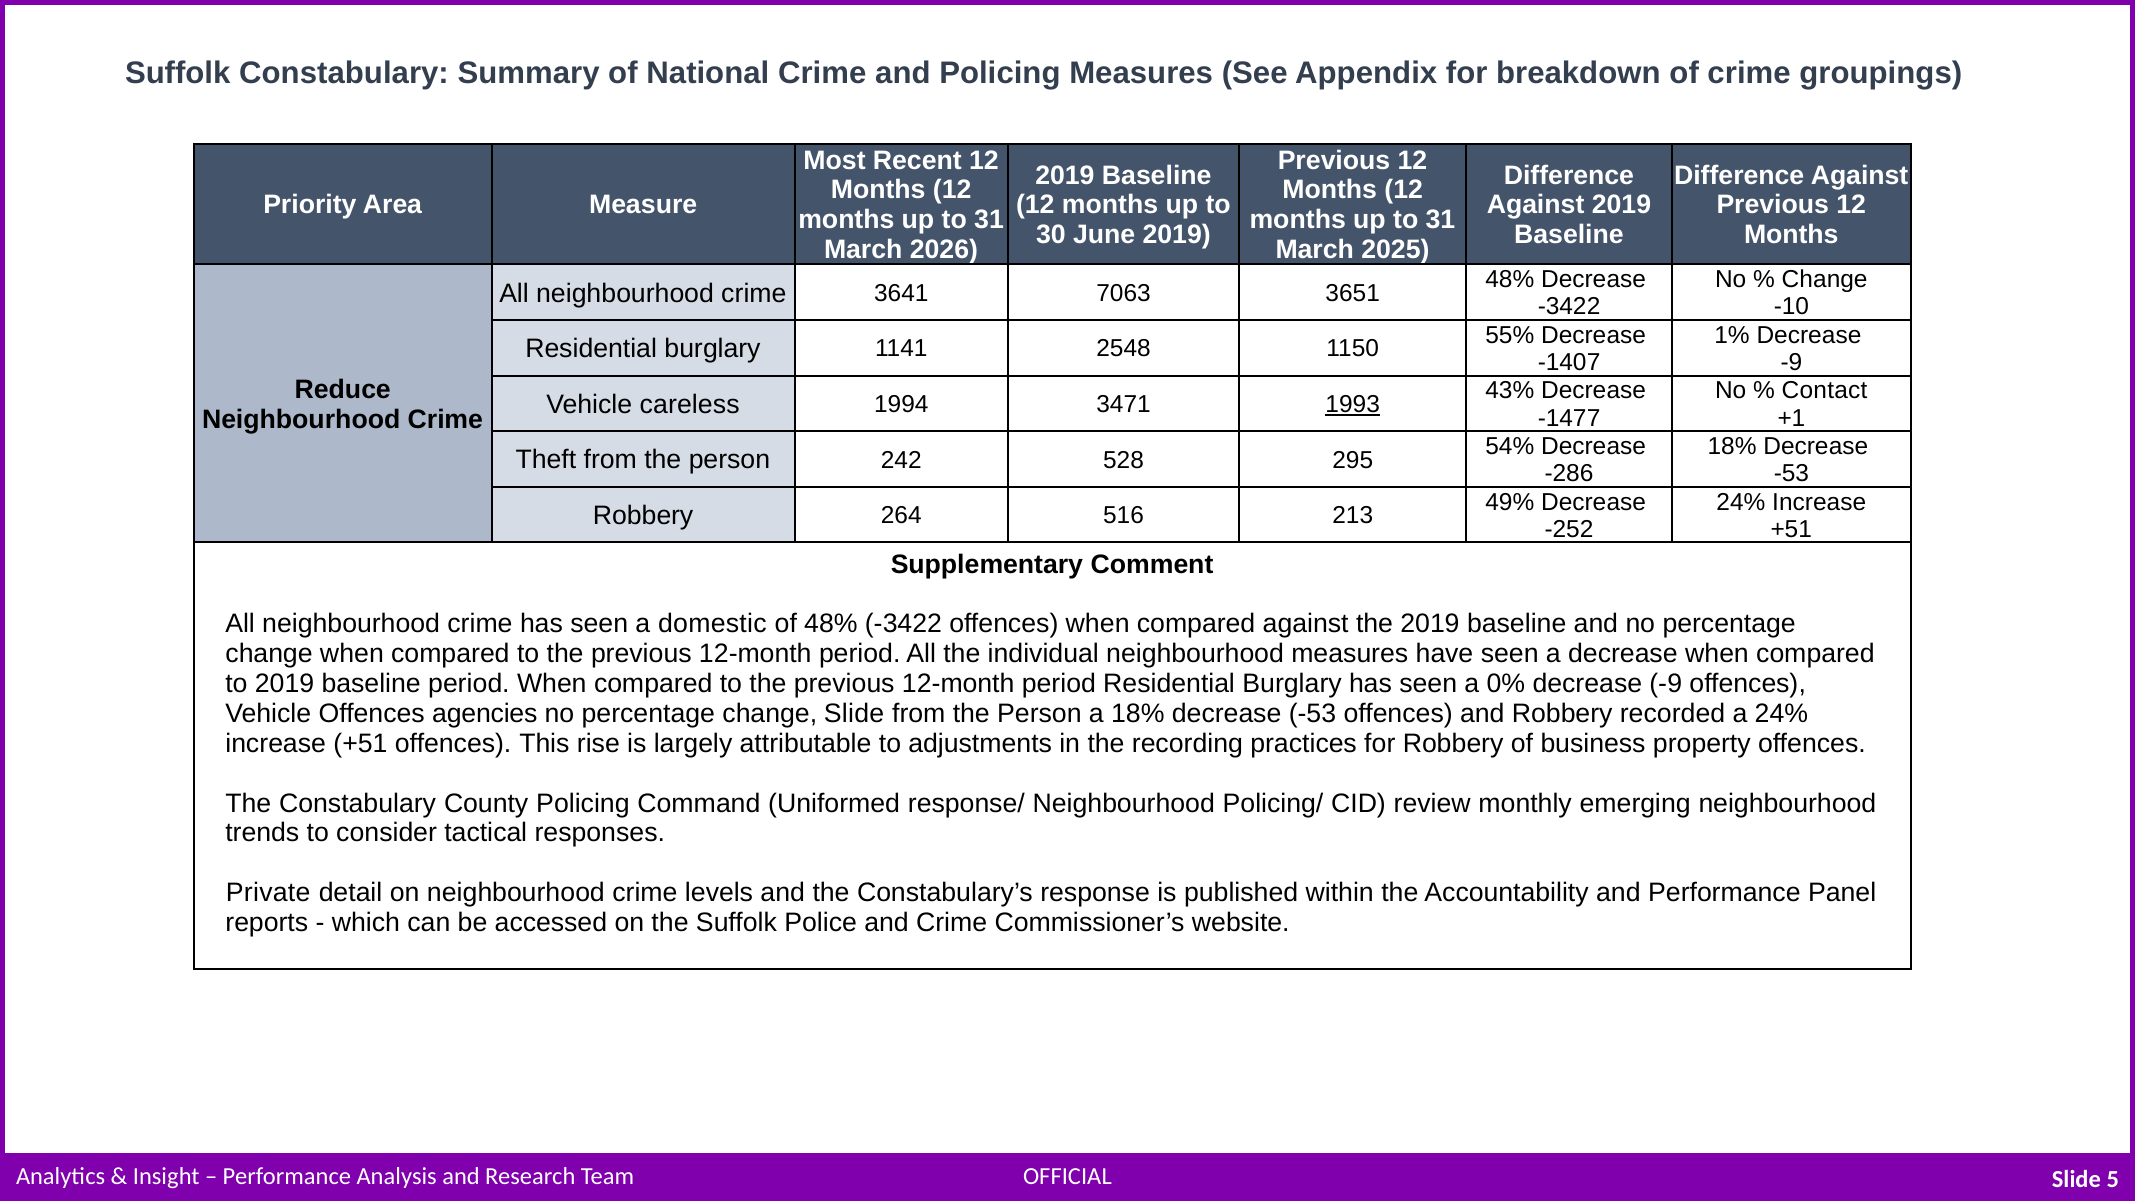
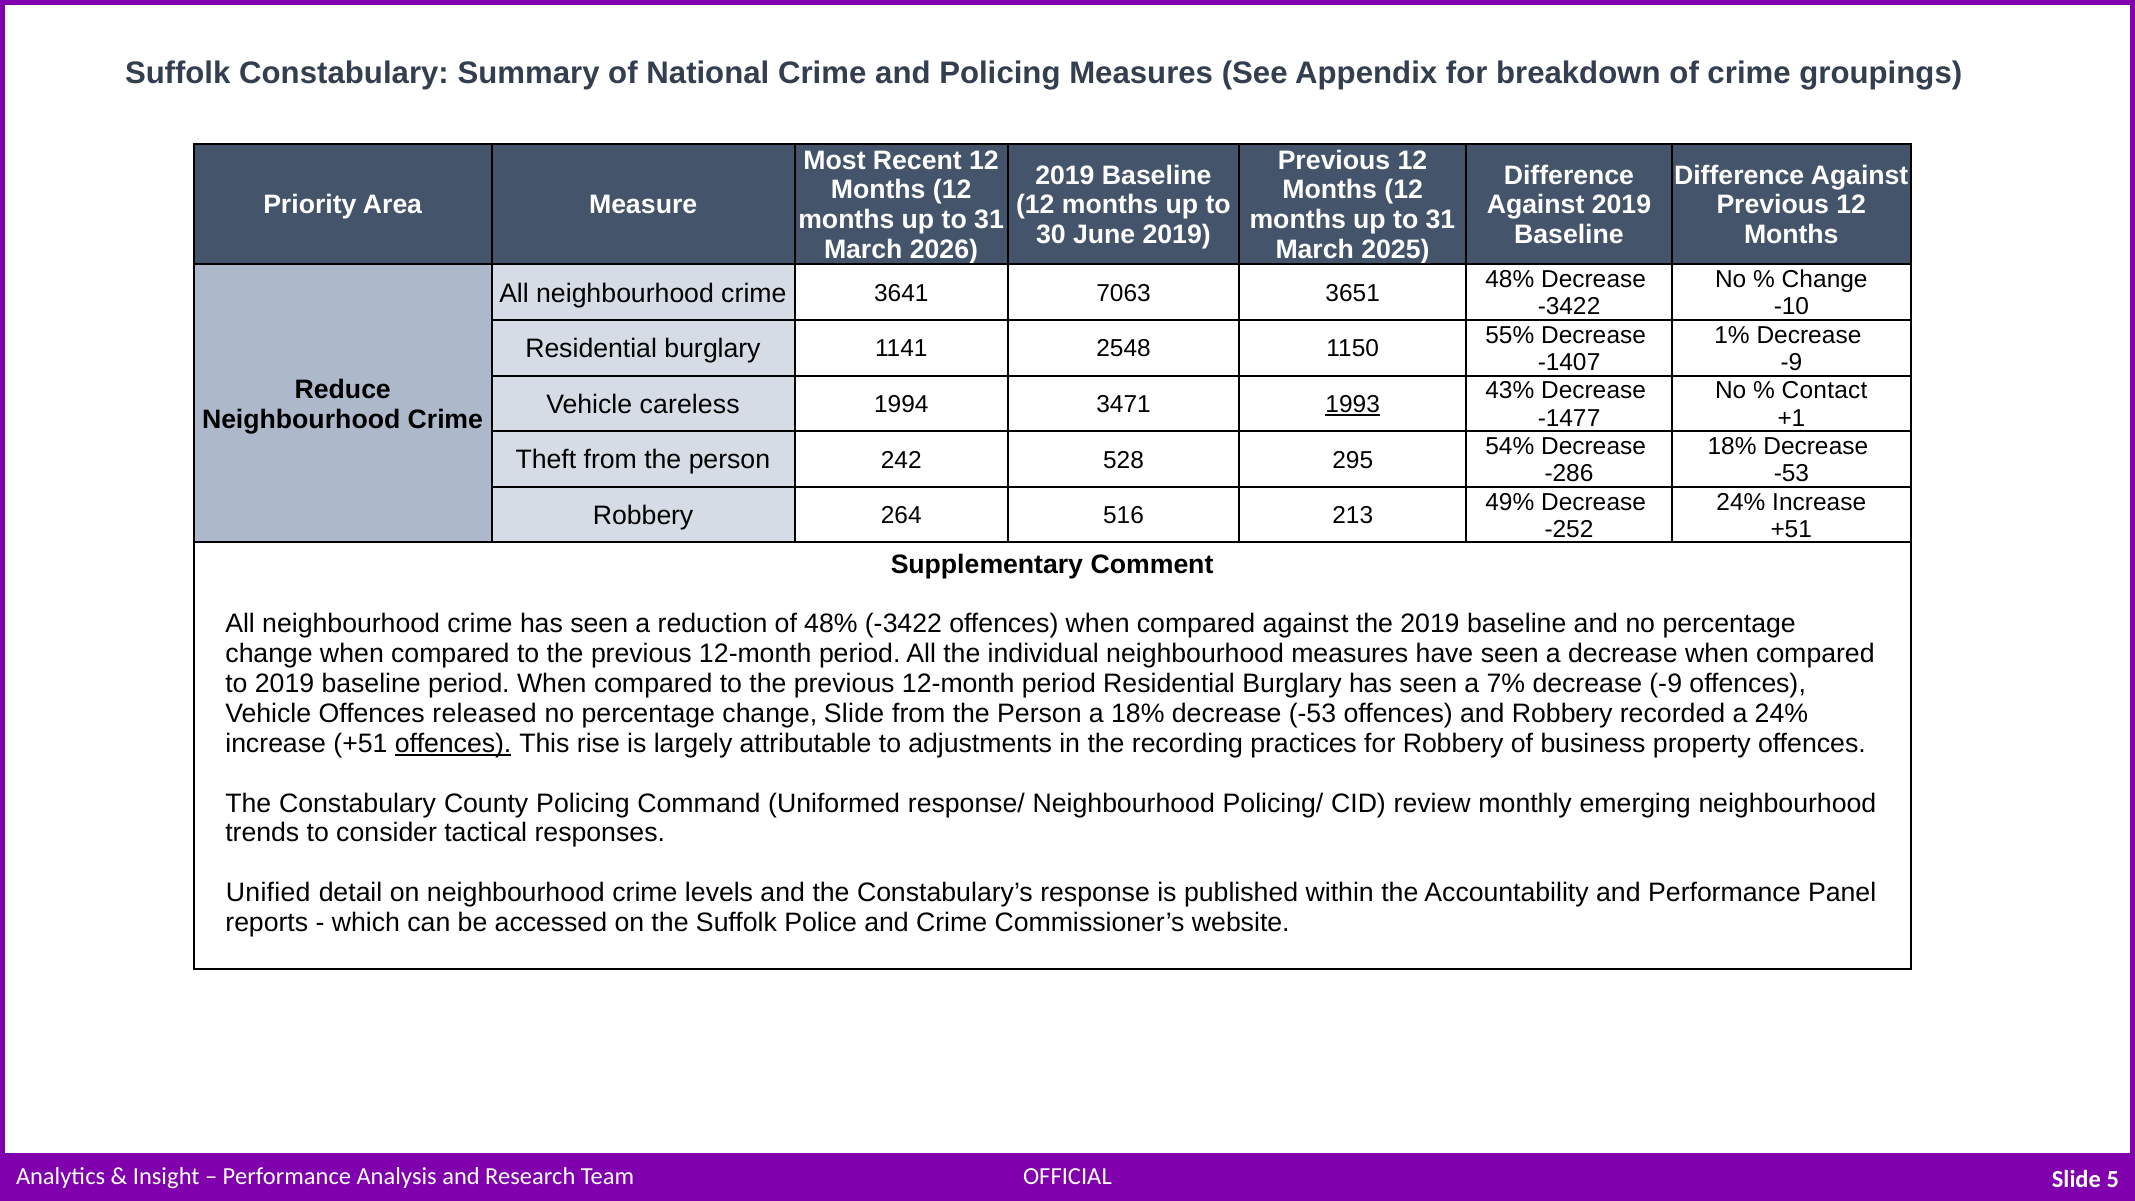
domestic: domestic -> reduction (713, 624)
0%: 0% -> 7% (1506, 684)
agencies: agencies -> released (485, 714)
offences underline: none -> present (453, 743)
Private: Private -> Unified (268, 893)
